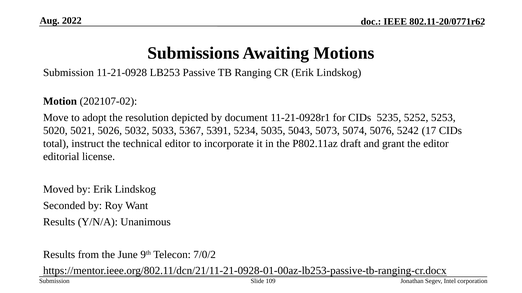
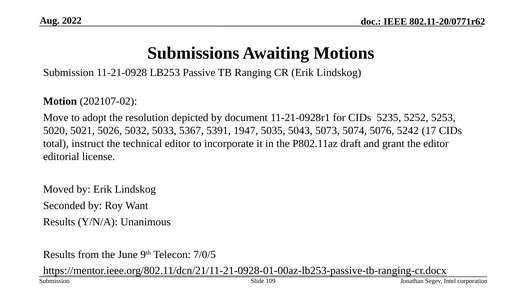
5234: 5234 -> 1947 (246, 131)
7/0/2: 7/0/2 -> 7/0/5 (205, 255)
